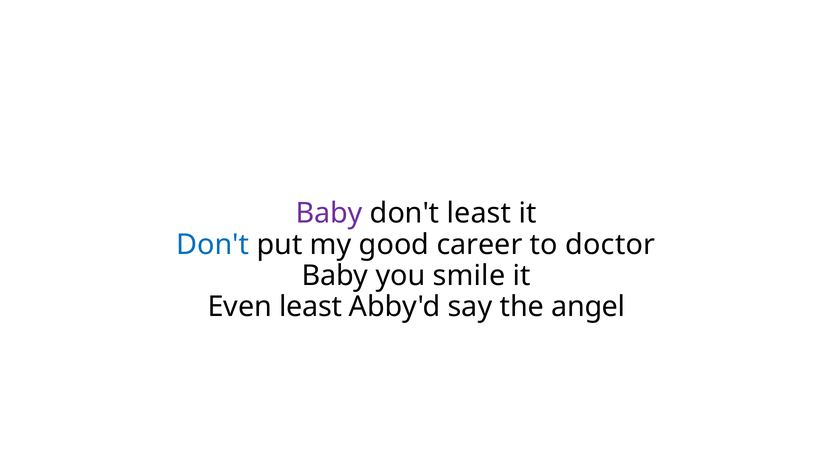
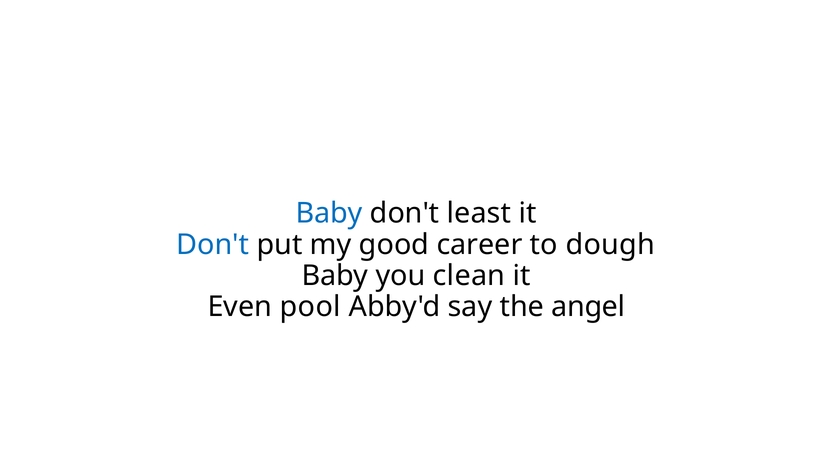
Baby colour: purple -> blue (329, 213)
doctor: doctor -> dough (610, 244)
smile: smile -> clean (469, 276)
Even least: least -> pool (310, 307)
